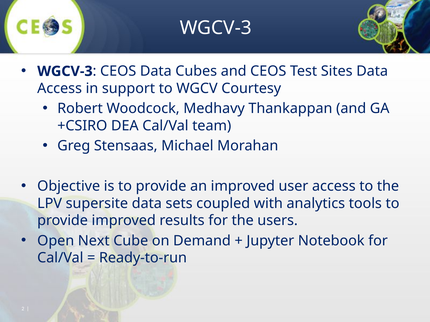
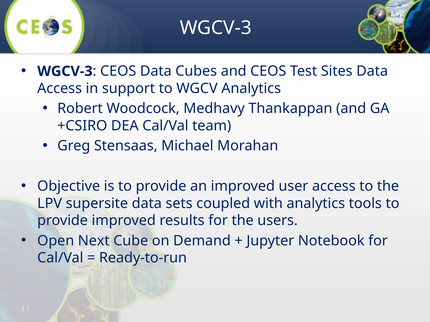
WGCV Courtesy: Courtesy -> Analytics (251, 89)
